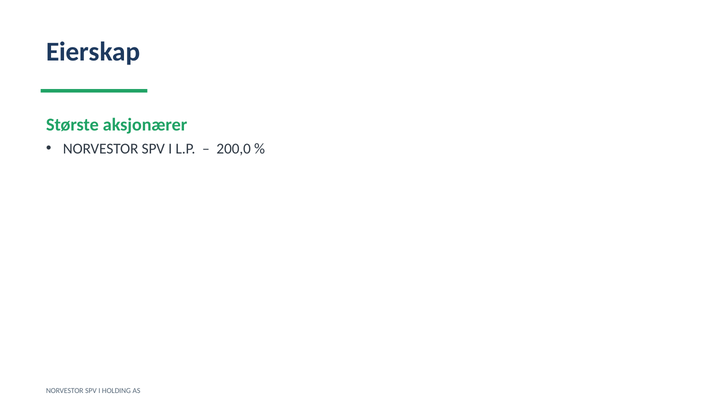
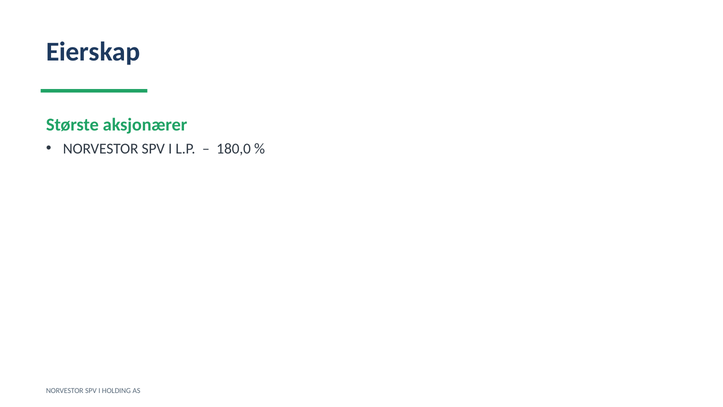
200,0: 200,0 -> 180,0 (234, 149)
